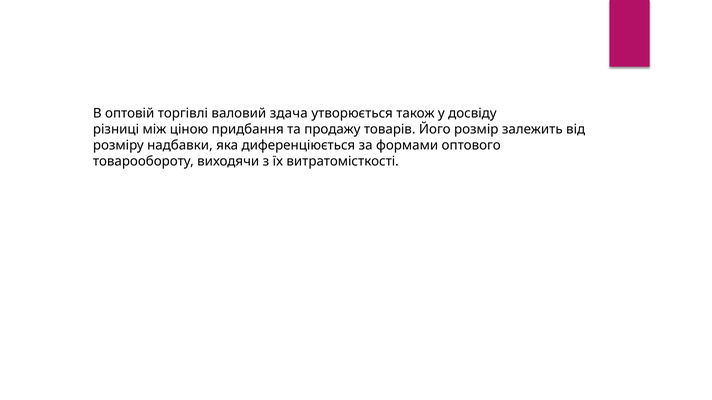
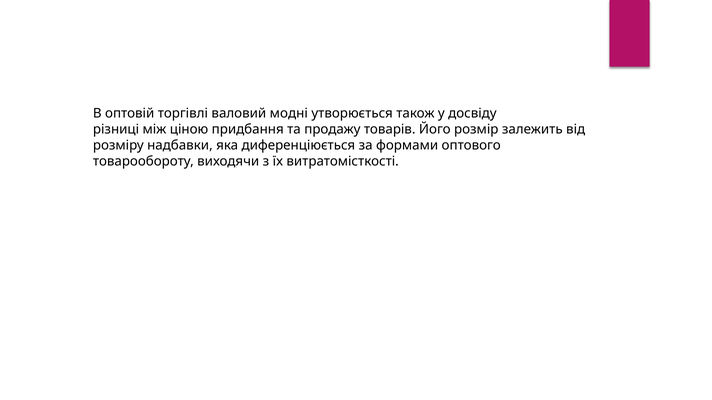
здача: здача -> модні (289, 113)
